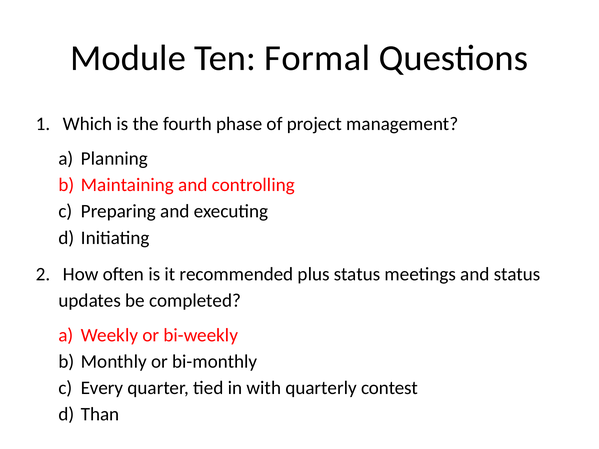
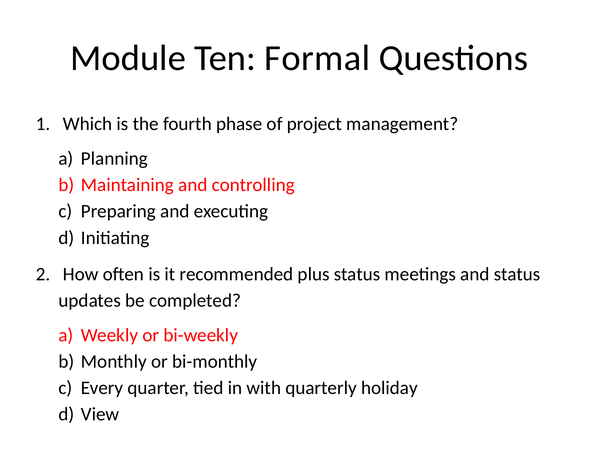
contest: contest -> holiday (389, 388)
Than: Than -> View (100, 414)
